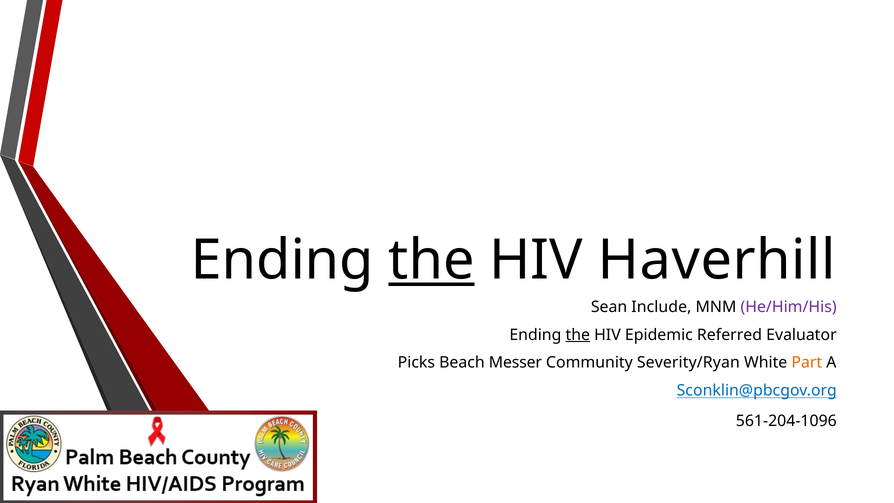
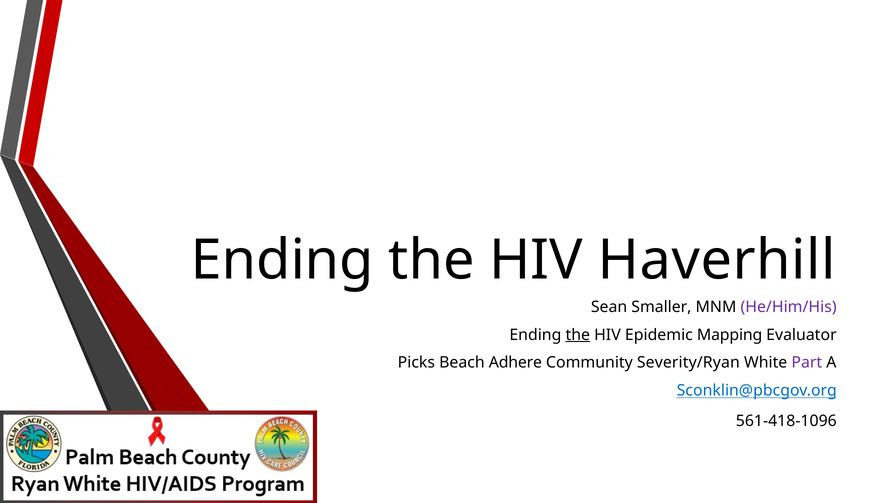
the underline: present -> none (431, 260)
Include: Include -> Smaller (661, 307)
Referred: Referred -> Mapping (730, 335)
Messer: Messer -> Adhere (515, 363)
Part colour: orange -> purple (807, 363)
561-204-1096: 561-204-1096 -> 561-418-1096 (786, 421)
